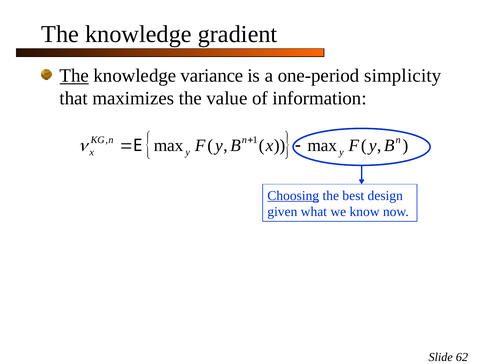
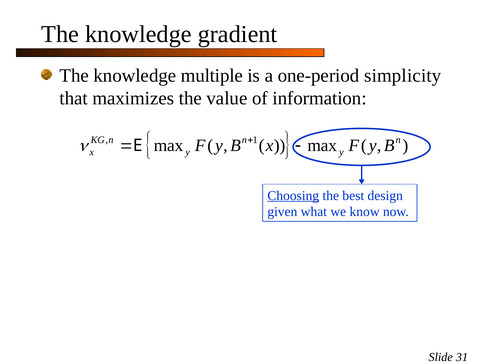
The underline: present -> none (74, 76)
variance: variance -> multiple (212, 76)
62: 62 -> 31 (462, 358)
